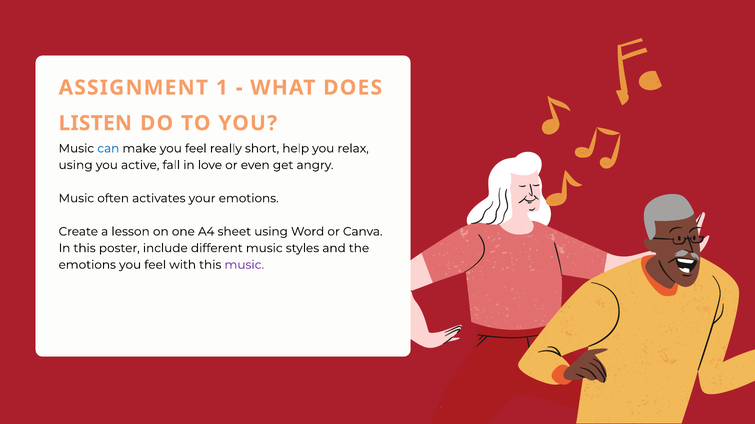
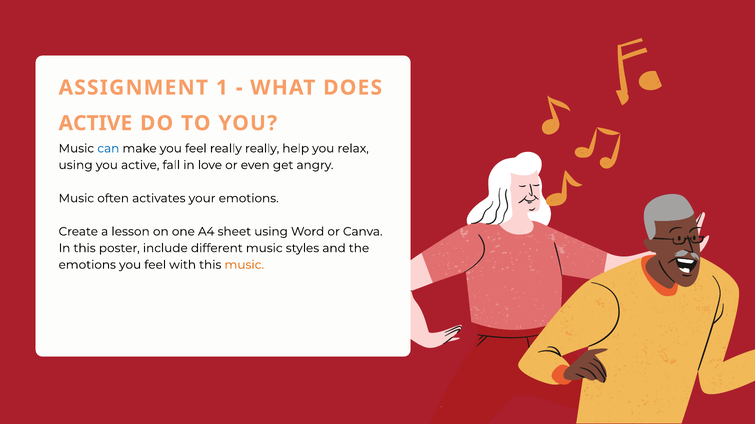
LISTEN: LISTEN -> ACTIVE (95, 123)
really short: short -> really (262, 149)
music colour: purple -> orange (244, 265)
